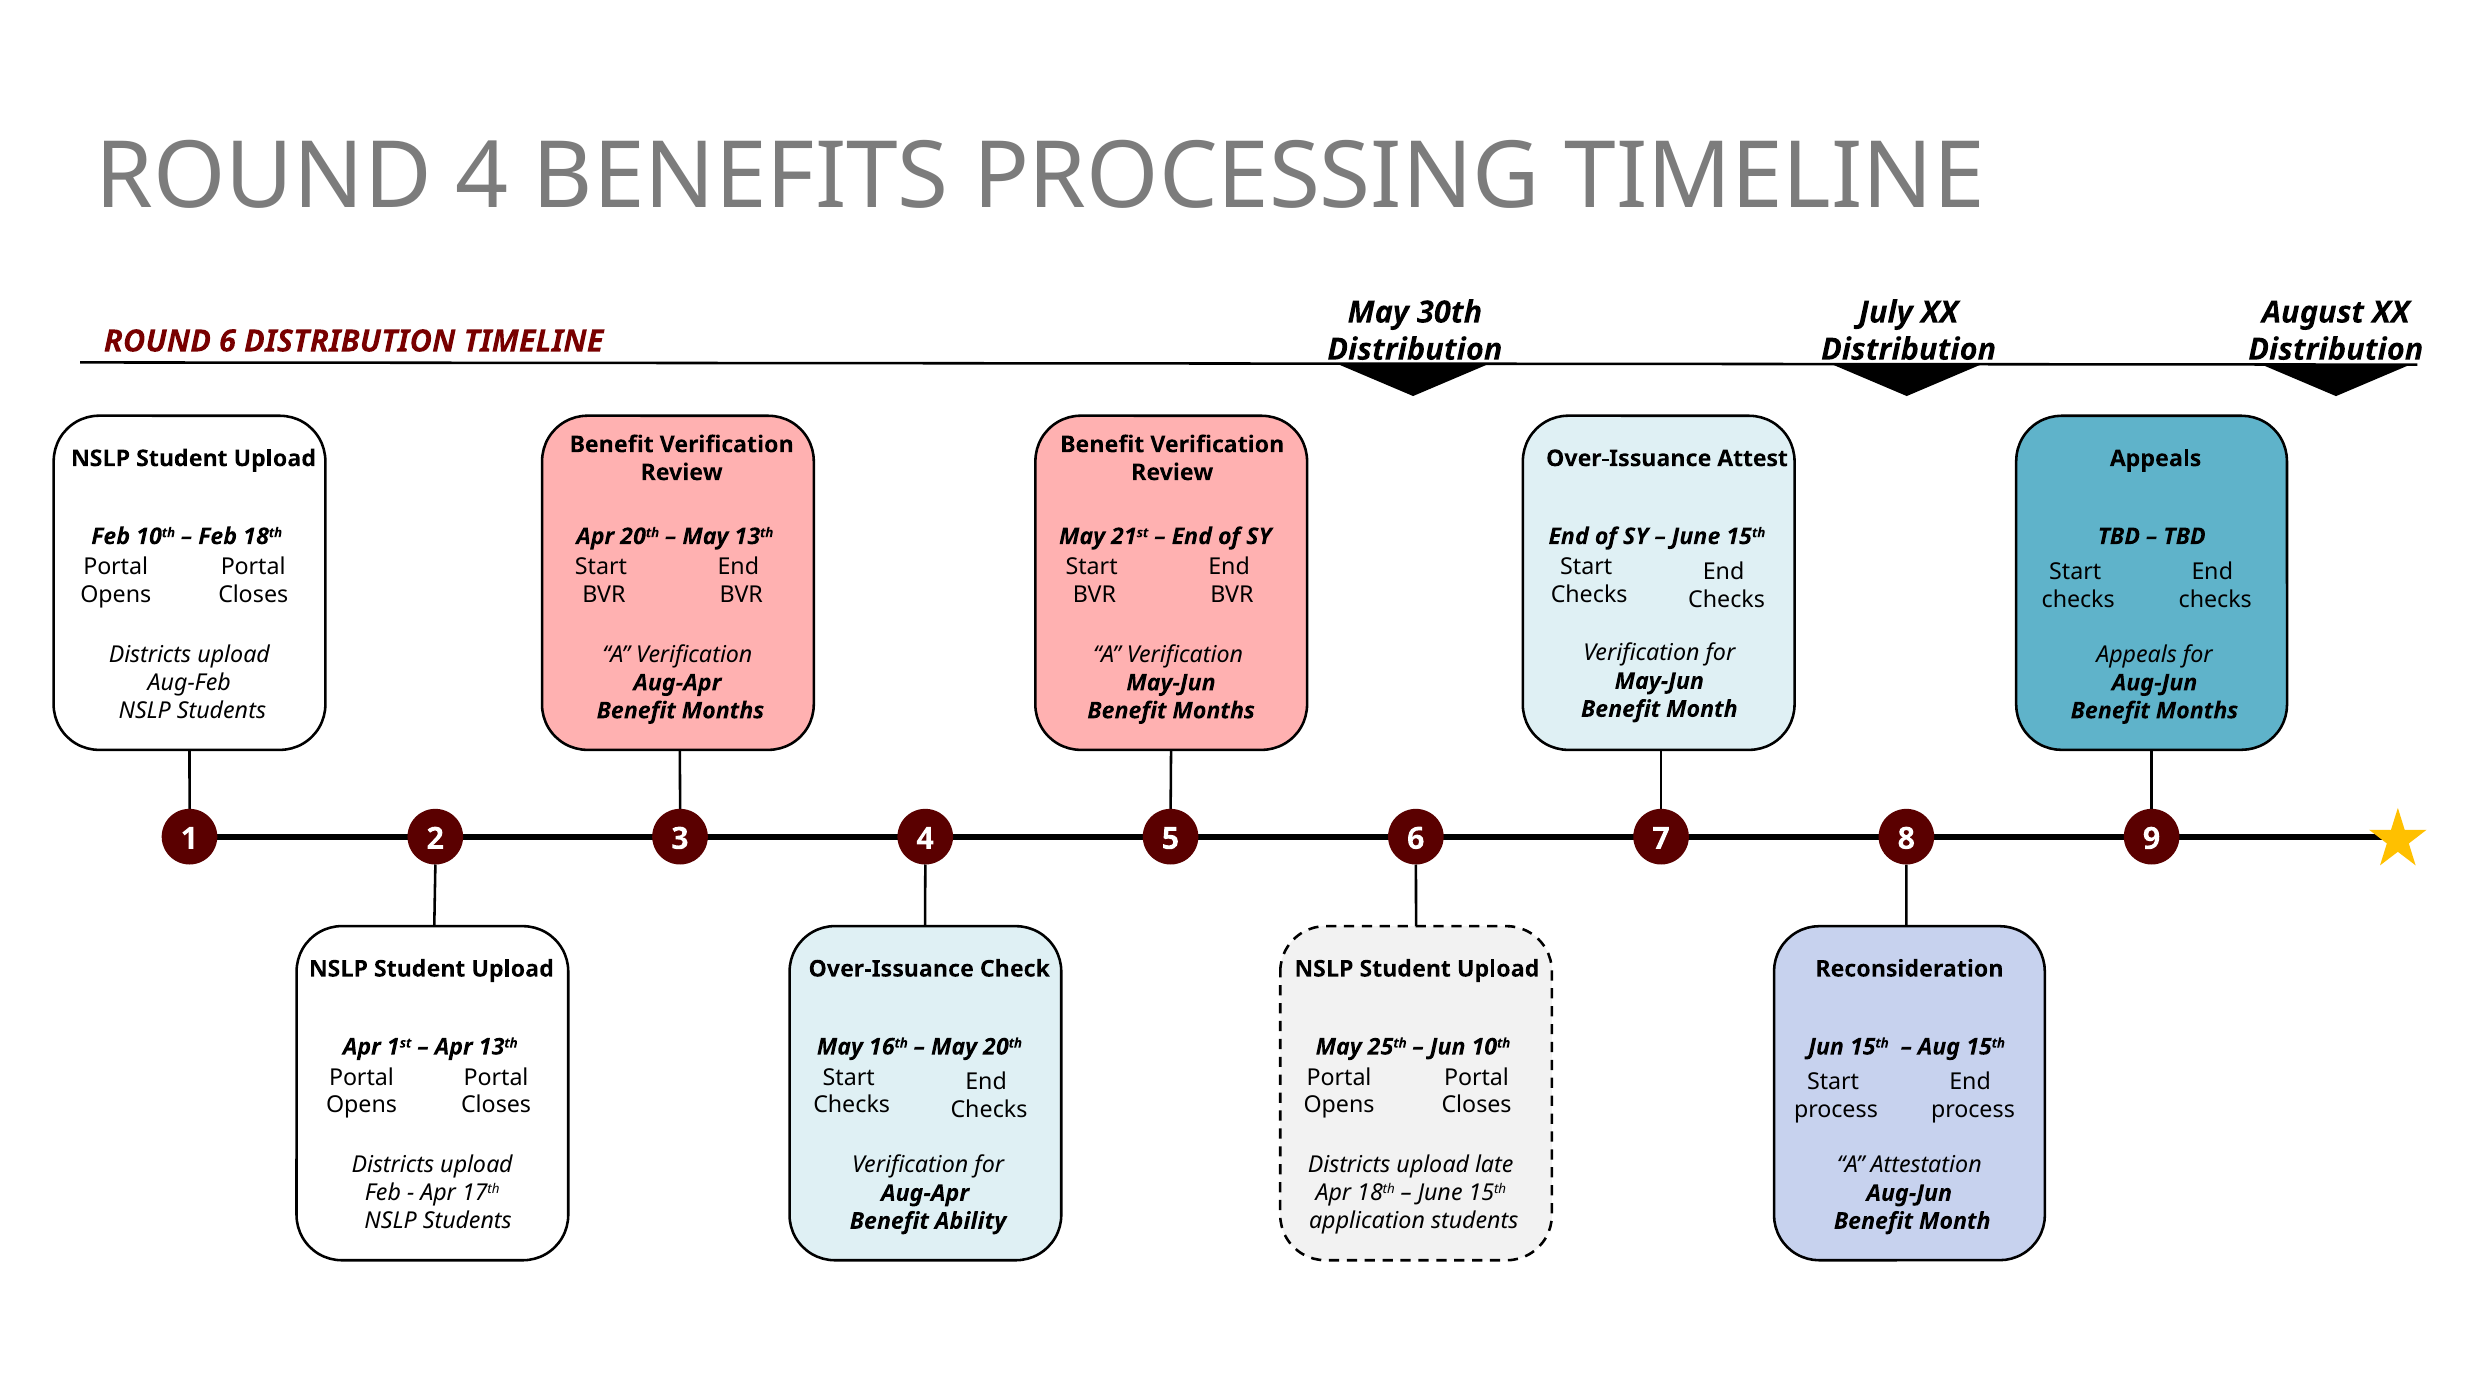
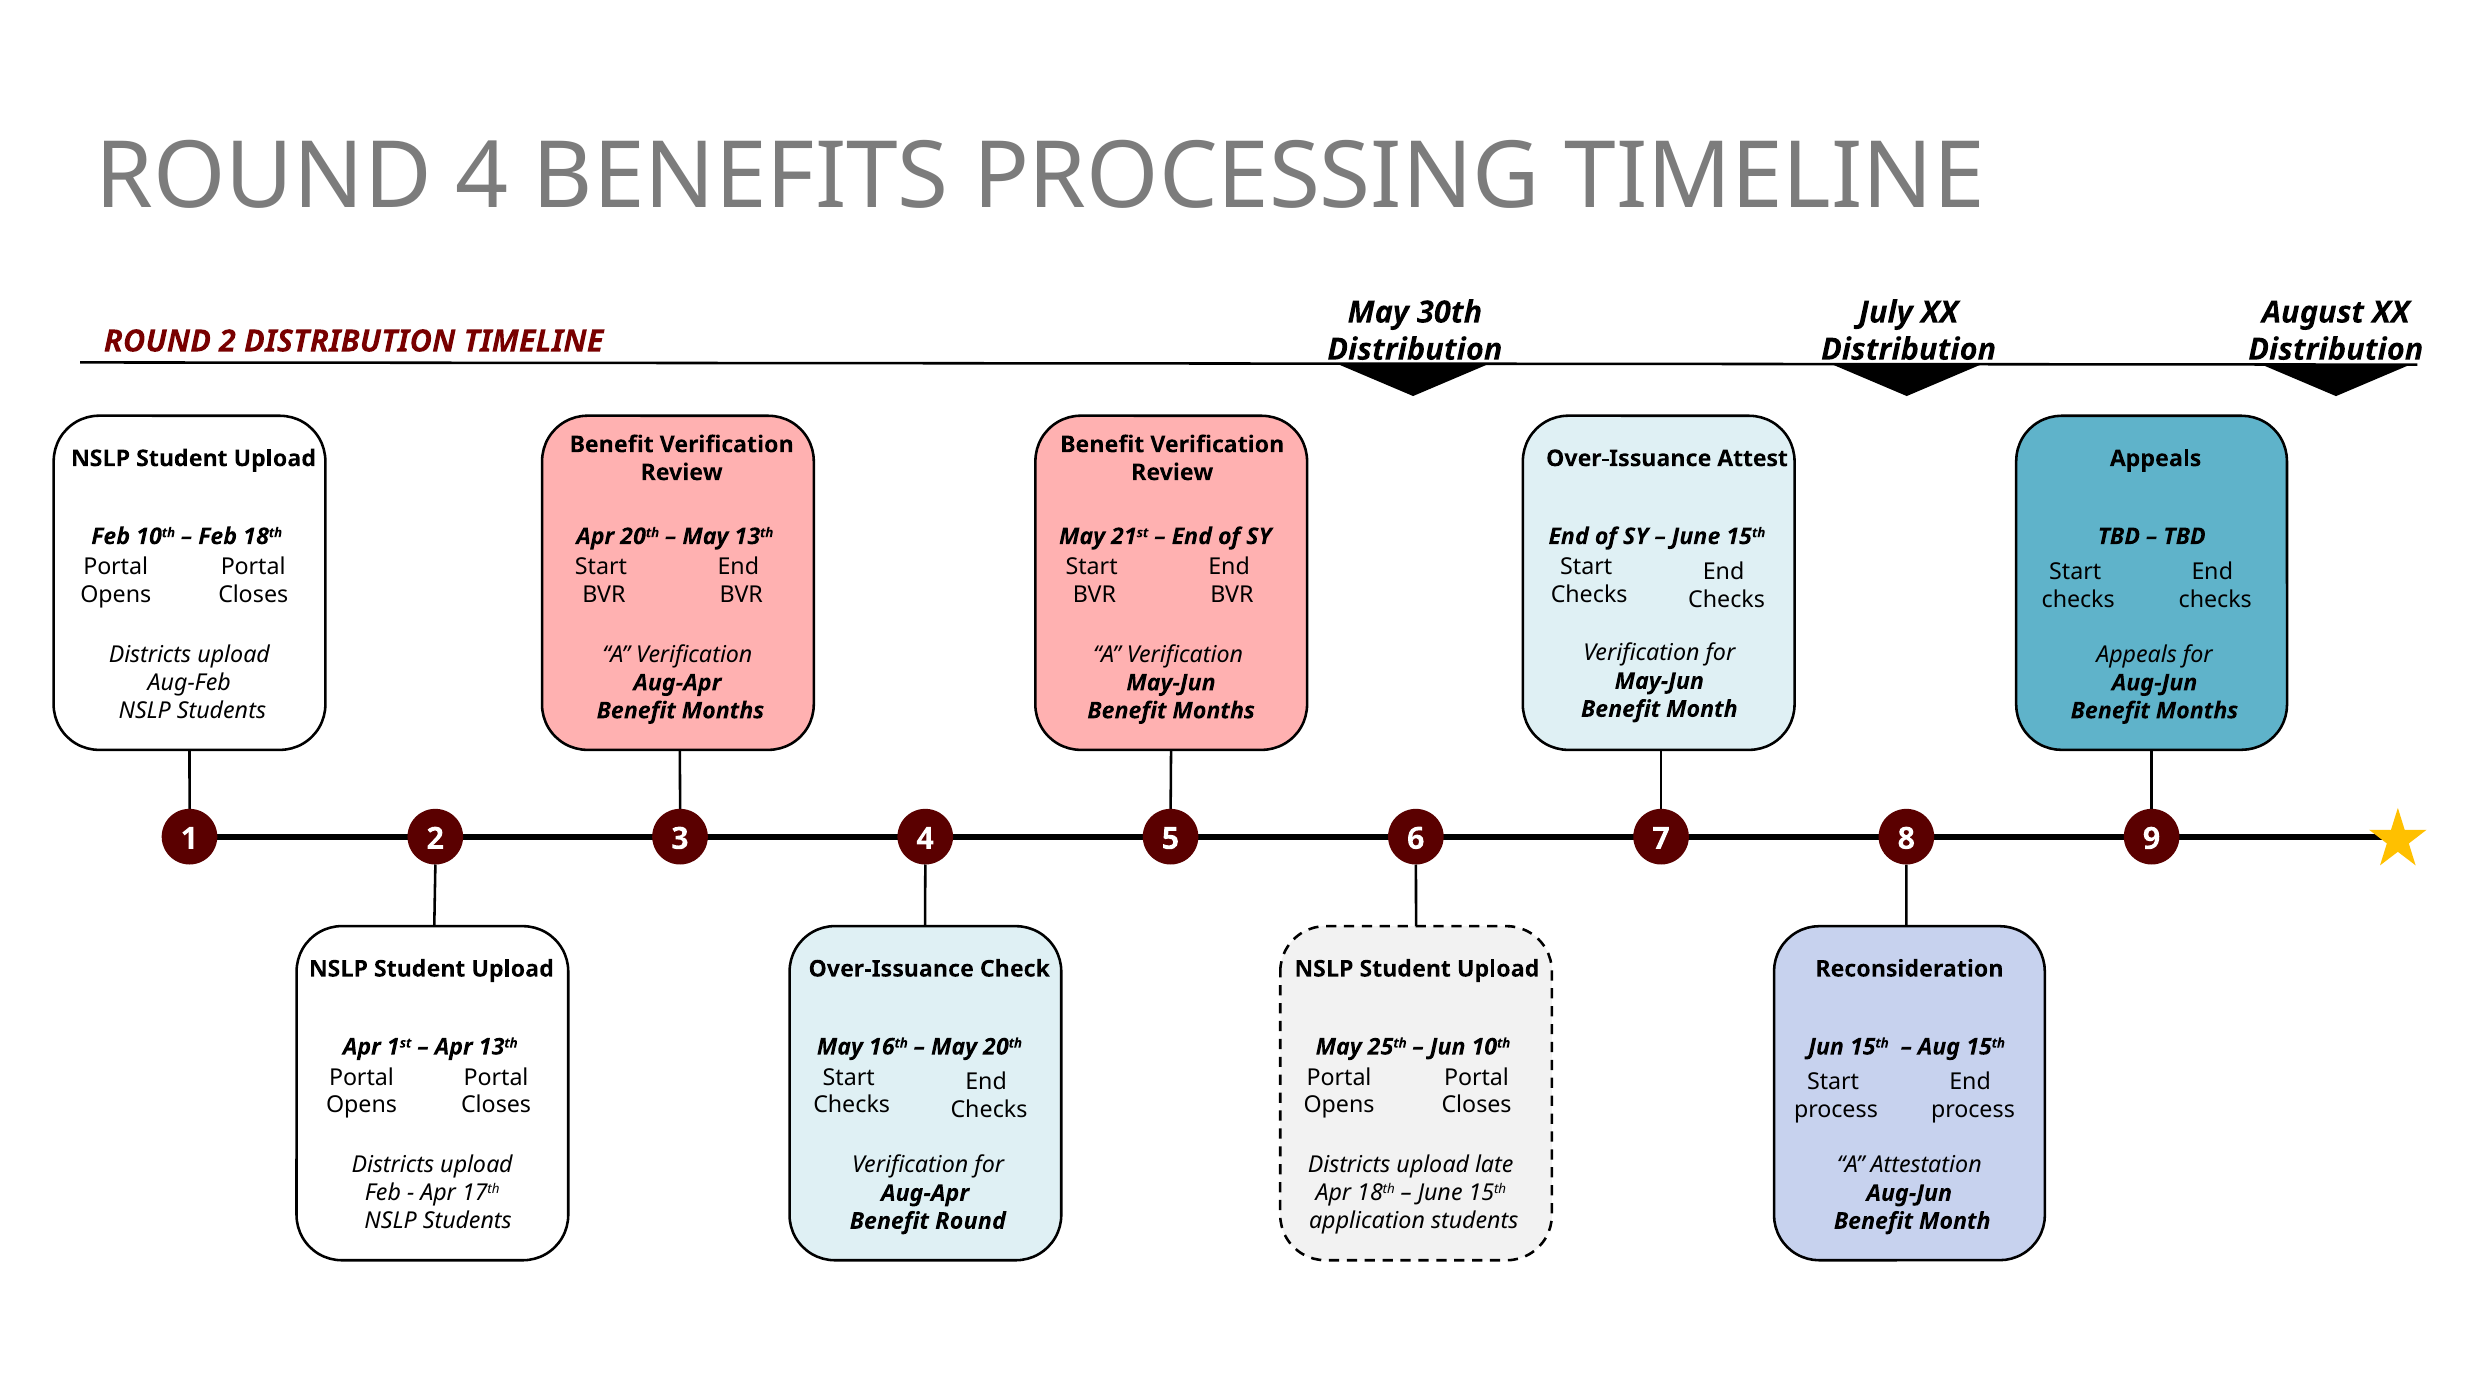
ROUND 6: 6 -> 2 (227, 341)
Benefit Ability: Ability -> Round (971, 1221)
